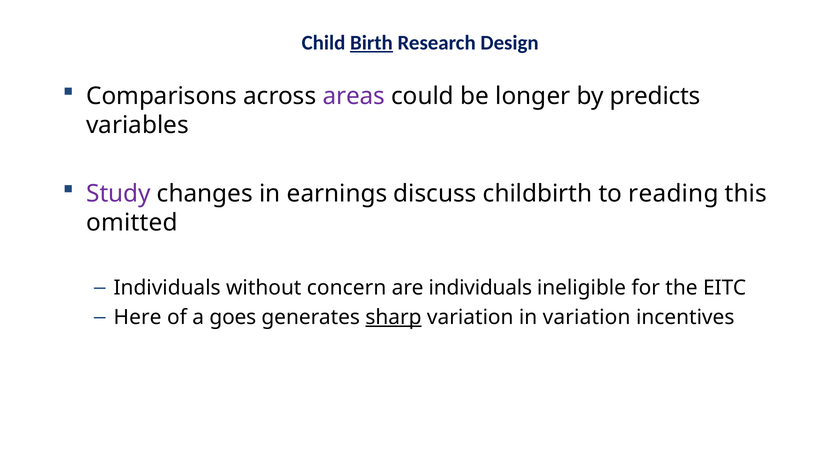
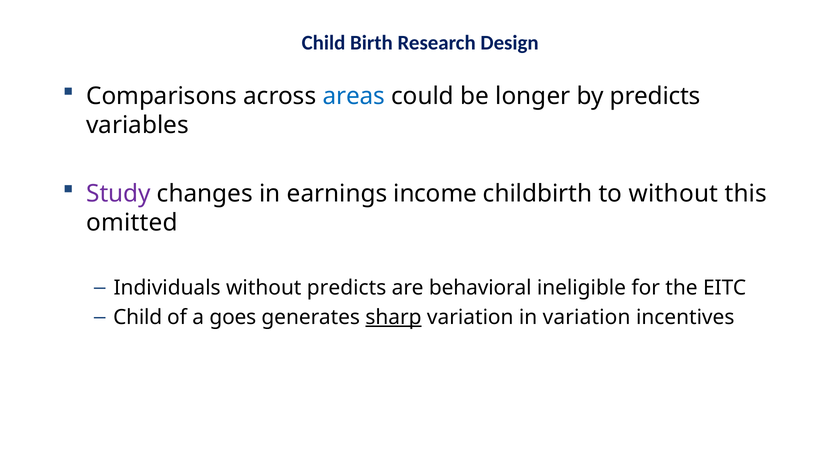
Birth underline: present -> none (371, 43)
areas colour: purple -> blue (354, 96)
discuss: discuss -> income (435, 194)
to reading: reading -> without (673, 194)
without concern: concern -> predicts (347, 288)
are individuals: individuals -> behavioral (480, 288)
Here: Here -> Child (138, 317)
